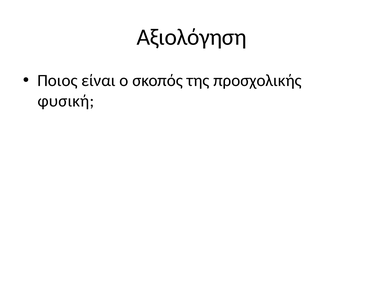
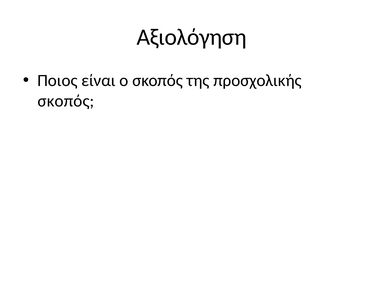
φυσική: φυσική -> σκοπός (66, 101)
